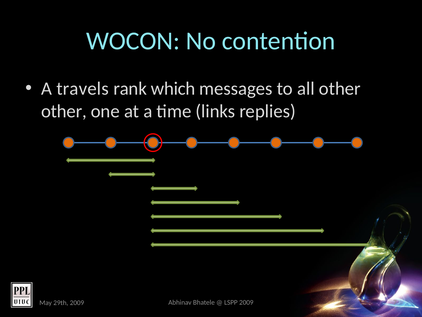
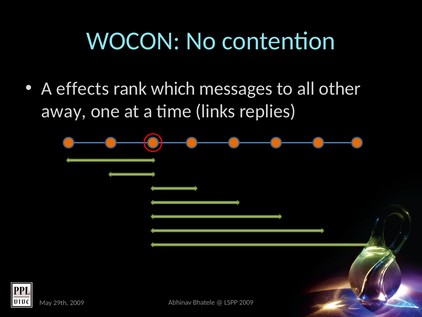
travels: travels -> effects (83, 89)
other: other -> away (64, 111)
